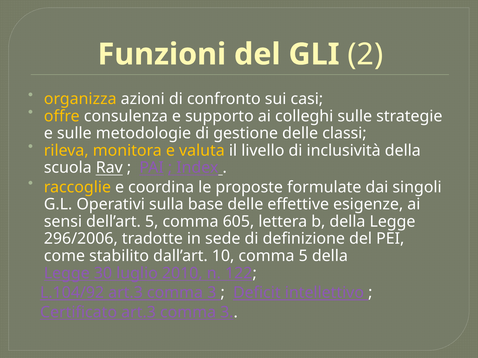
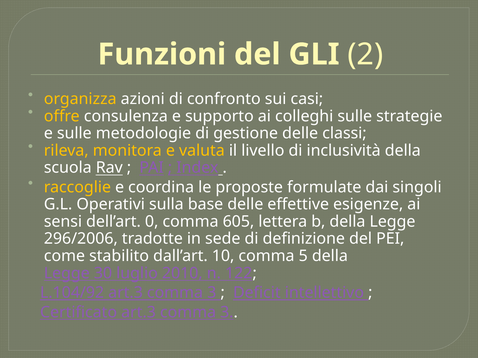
dell’art 5: 5 -> 0 (152, 222)
